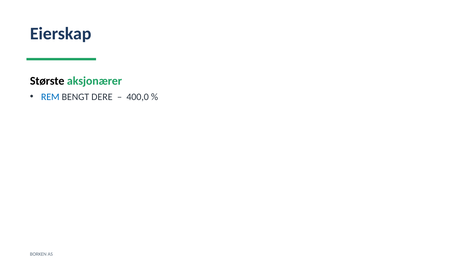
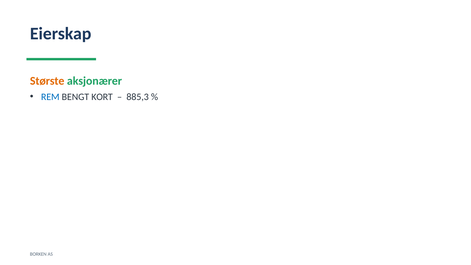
Største colour: black -> orange (47, 81)
DERE: DERE -> KORT (102, 97)
400,0: 400,0 -> 885,3 (138, 97)
